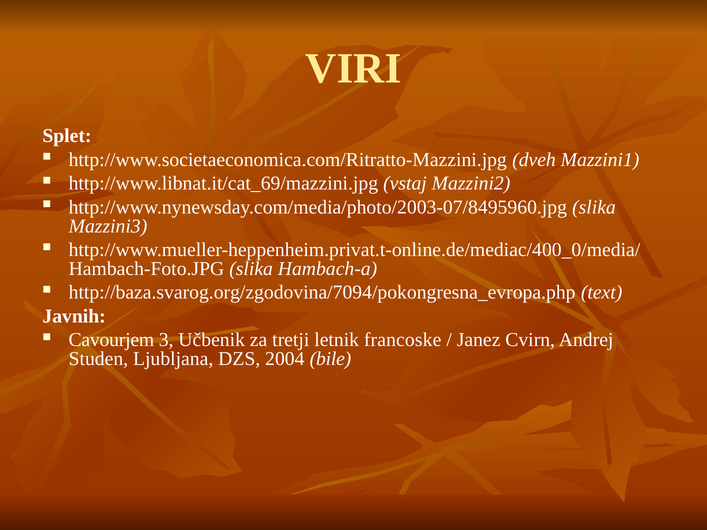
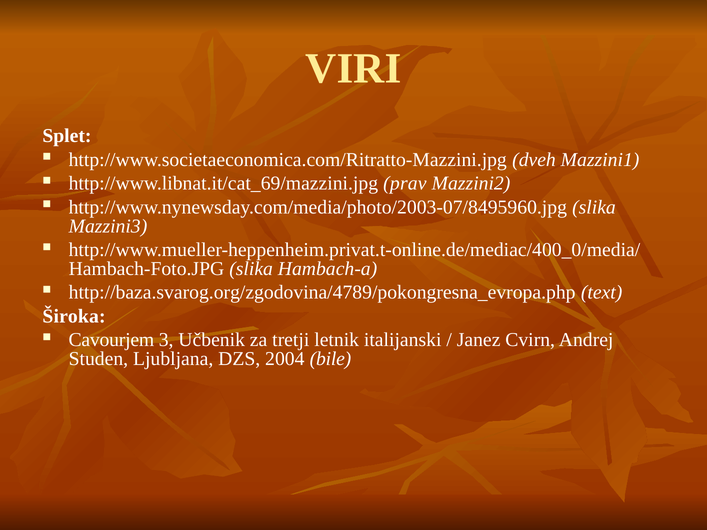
vstaj: vstaj -> prav (405, 183)
http://baza.svarog.org/zgodovina/7094/pokongresna_evropa.php: http://baza.svarog.org/zgodovina/7094/pokongresna_evropa.php -> http://baza.svarog.org/zgodovina/4789/pokongresna_evropa.php (322, 293)
Javnih: Javnih -> Široka (74, 316)
francoske: francoske -> italijanski (403, 340)
